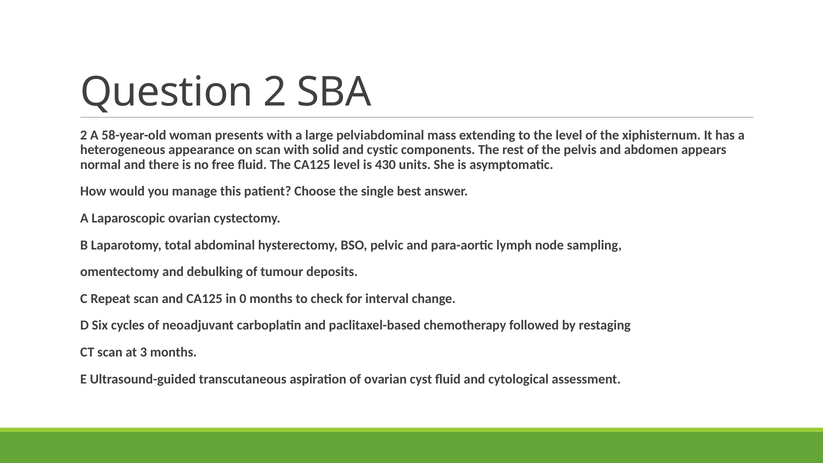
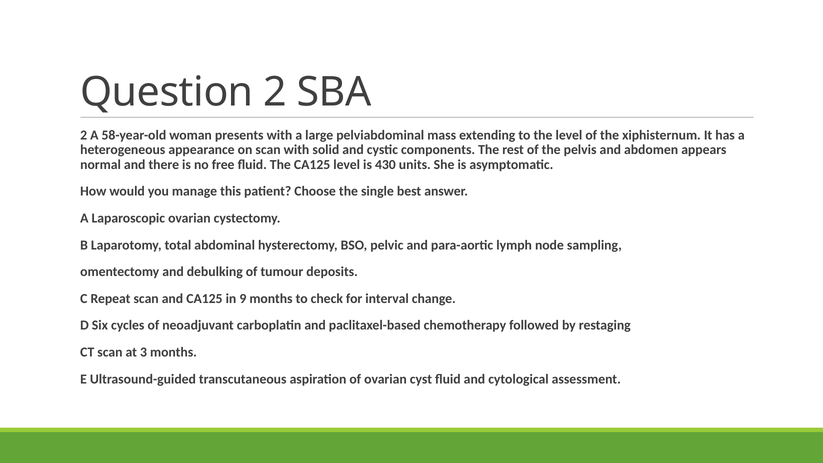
0: 0 -> 9 (243, 299)
